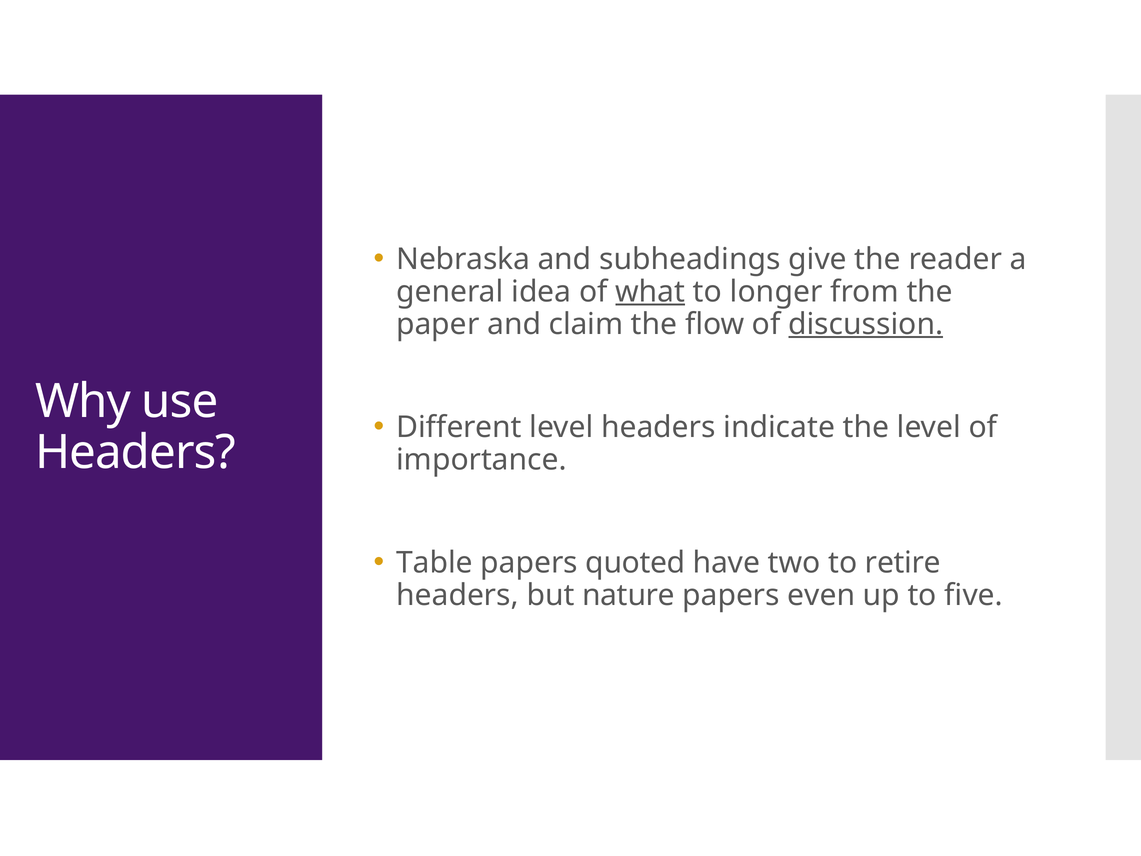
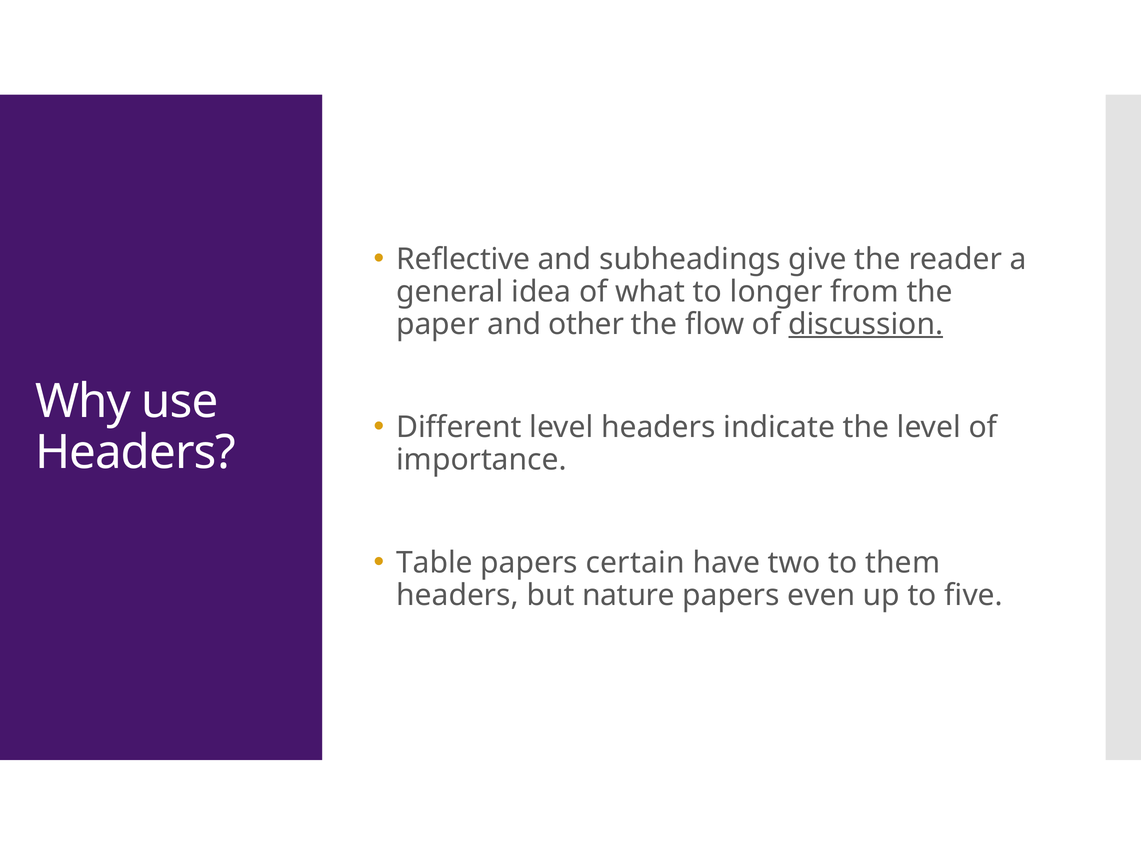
Nebraska: Nebraska -> Reflective (463, 259)
what underline: present -> none (650, 292)
claim: claim -> other (586, 324)
quoted: quoted -> certain (635, 563)
retire: retire -> them (903, 563)
